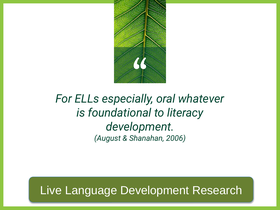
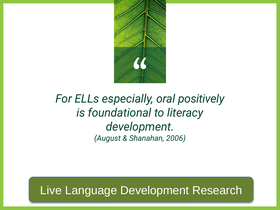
whatever: whatever -> positively (201, 99)
